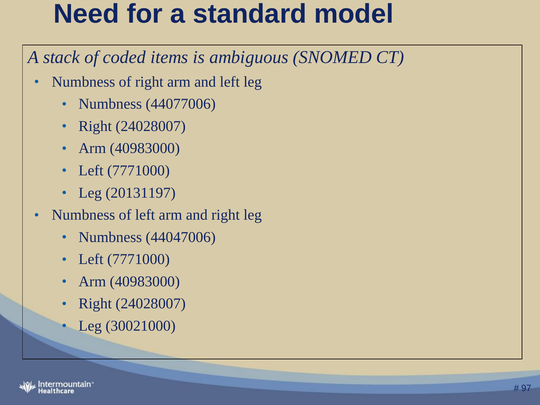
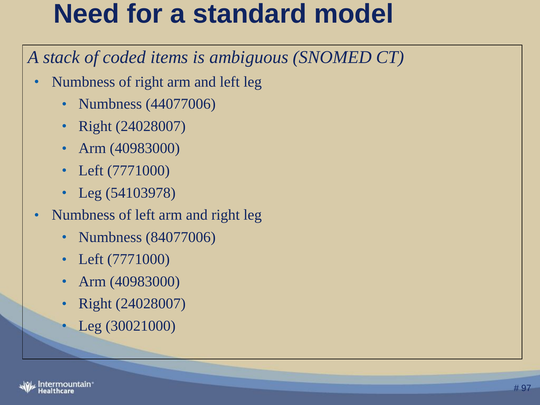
20131197: 20131197 -> 54103978 (141, 193)
44047006: 44047006 -> 84077006 (181, 237)
